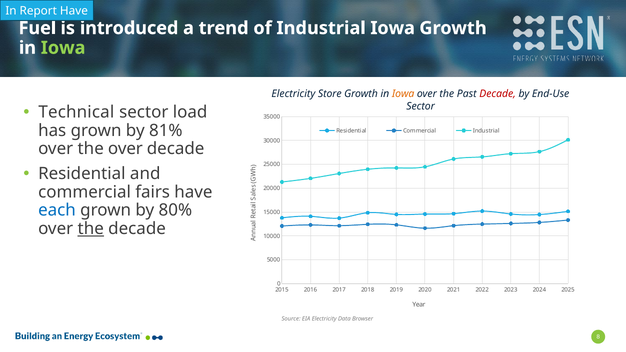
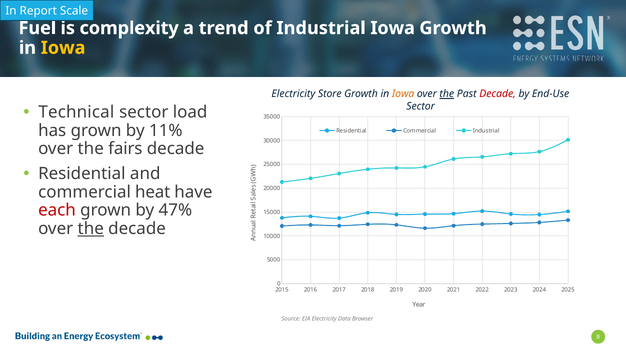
Report Have: Have -> Scale (74, 11)
introduced: introduced -> complexity (129, 28)
Iowa colour: light green -> yellow (63, 48)
the underline: none -> present (447, 94)
81%: 81% -> 11% (166, 131)
the over: over -> fairs (125, 149)
fairs: fairs -> heat (153, 192)
each colour: blue -> red (57, 210)
80%: 80% -> 47% (175, 210)
